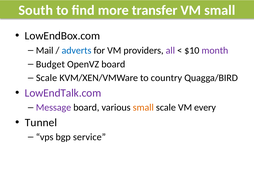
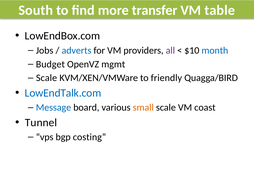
VM small: small -> table (220, 10)
Mail: Mail -> Jobs (45, 51)
month colour: purple -> blue (215, 51)
OpenVZ board: board -> mgmt (113, 64)
country: country -> friendly (166, 78)
LowEndTalk.com colour: purple -> blue (63, 93)
Message colour: purple -> blue (53, 108)
every: every -> coast (205, 108)
service: service -> costing (89, 137)
